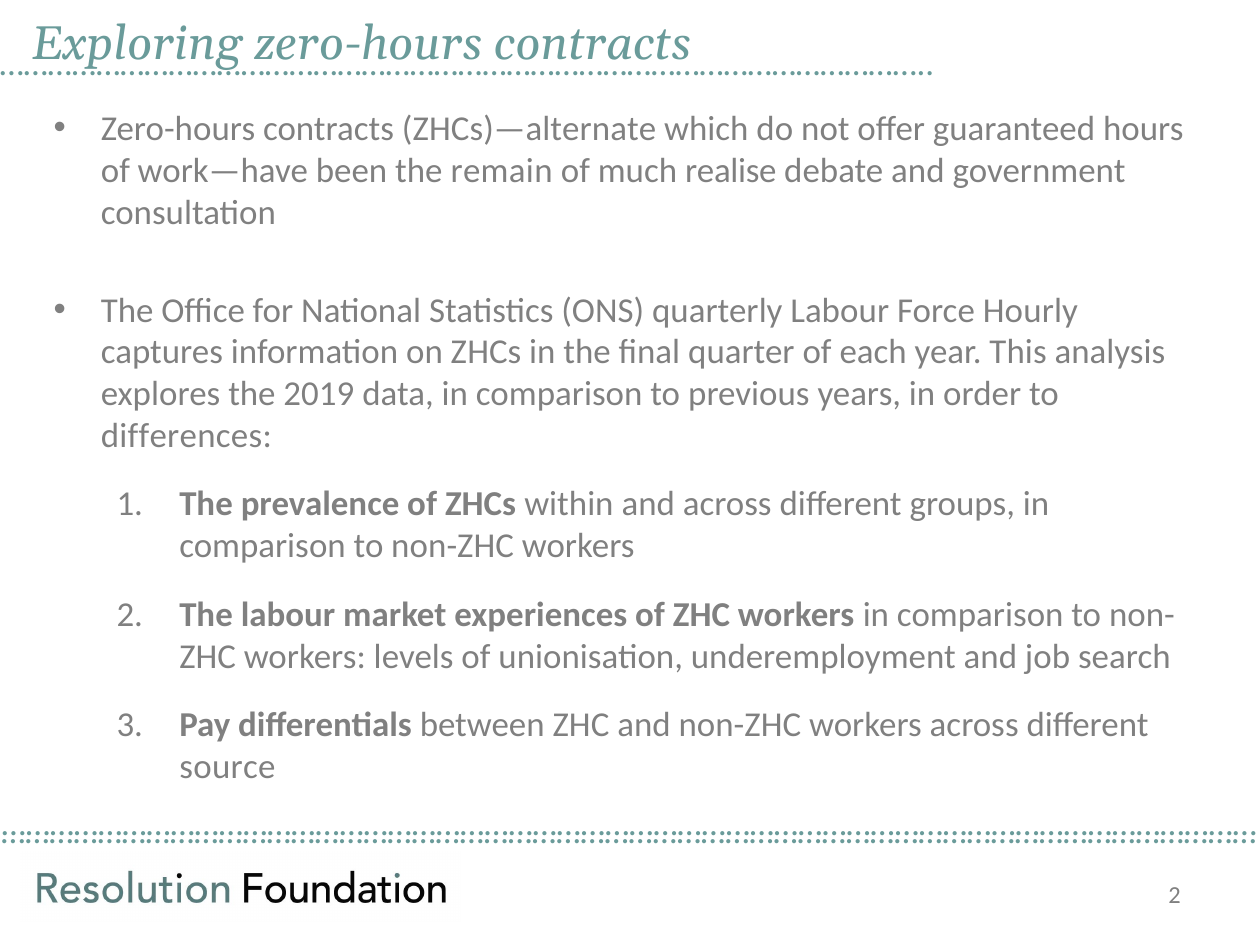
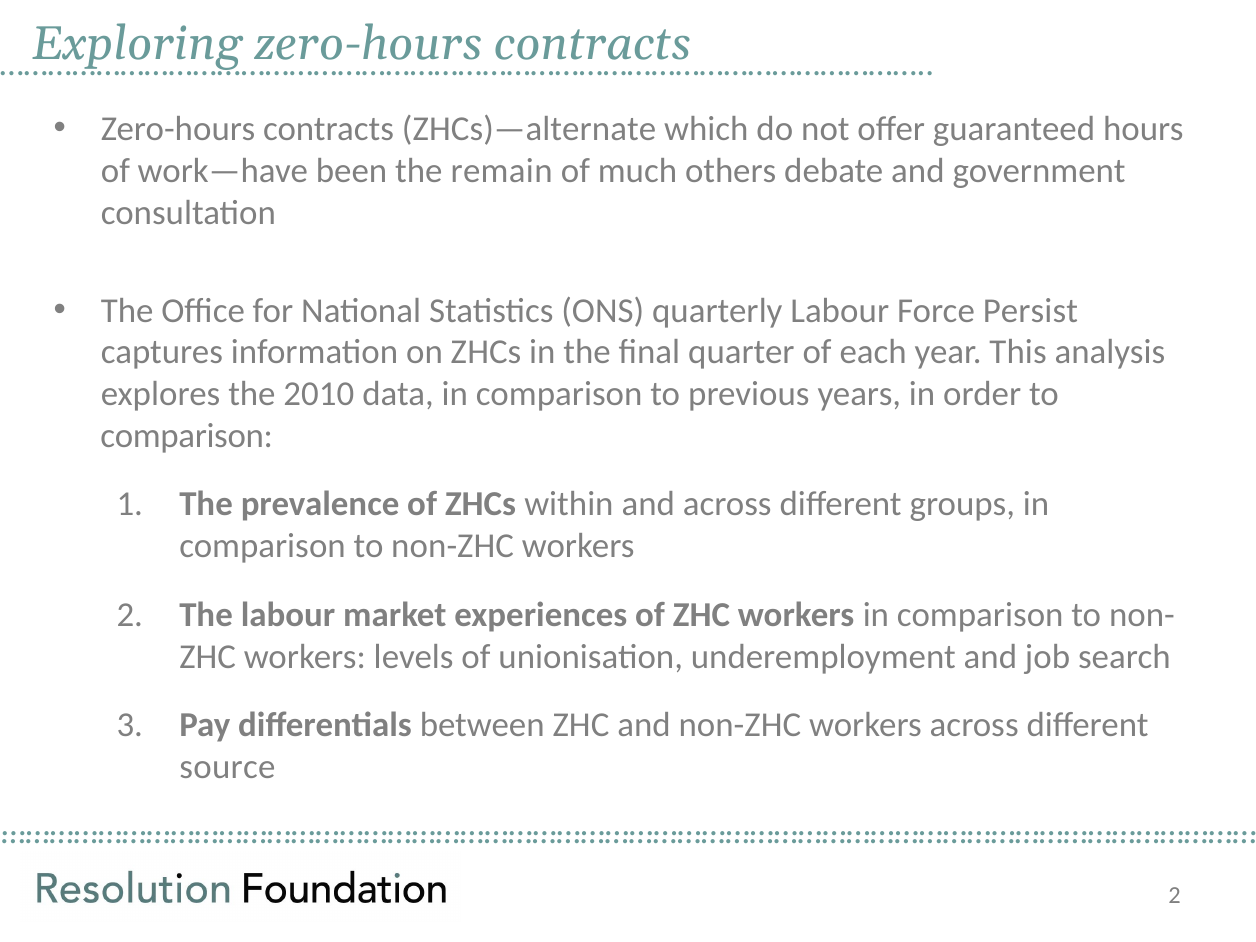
realise: realise -> others (731, 171)
Hourly: Hourly -> Persist (1030, 310)
2019: 2019 -> 2010 (319, 394)
differences: differences -> comparison (187, 436)
